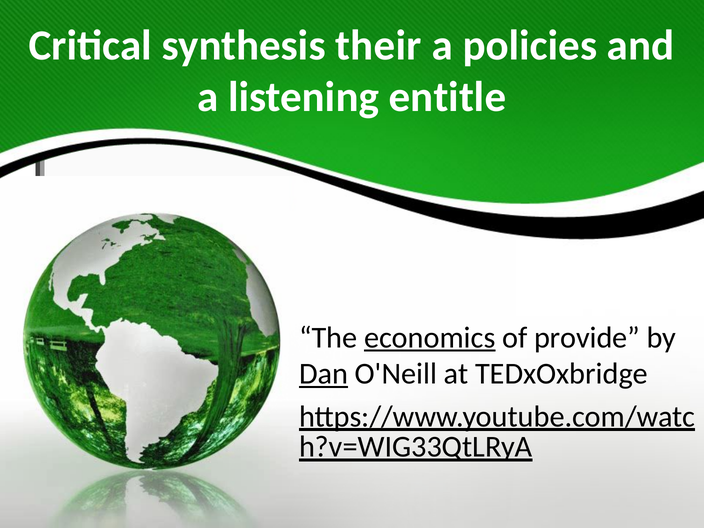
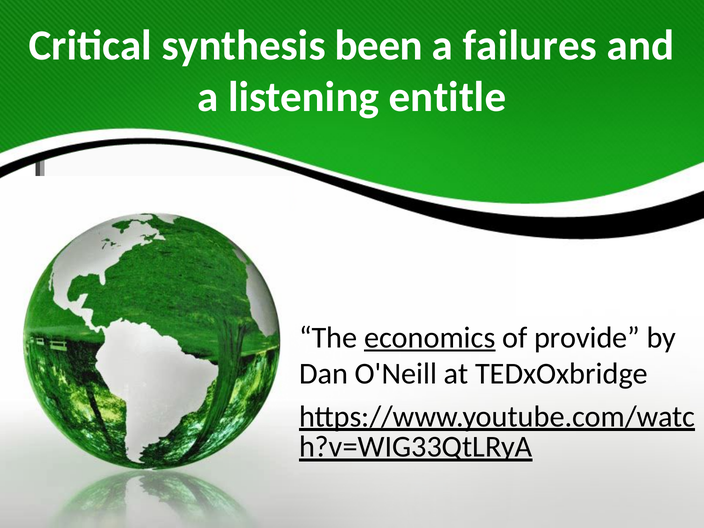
their: their -> been (379, 46)
policies: policies -> failures (530, 46)
Dan underline: present -> none (324, 374)
